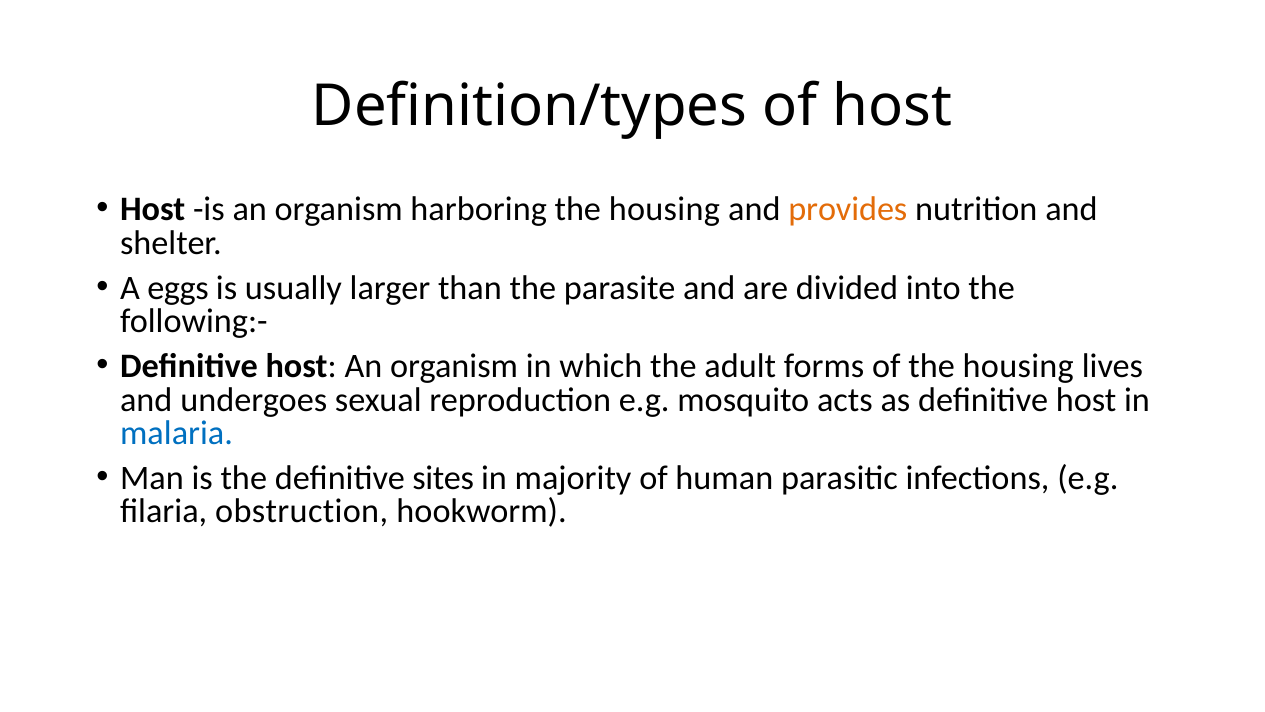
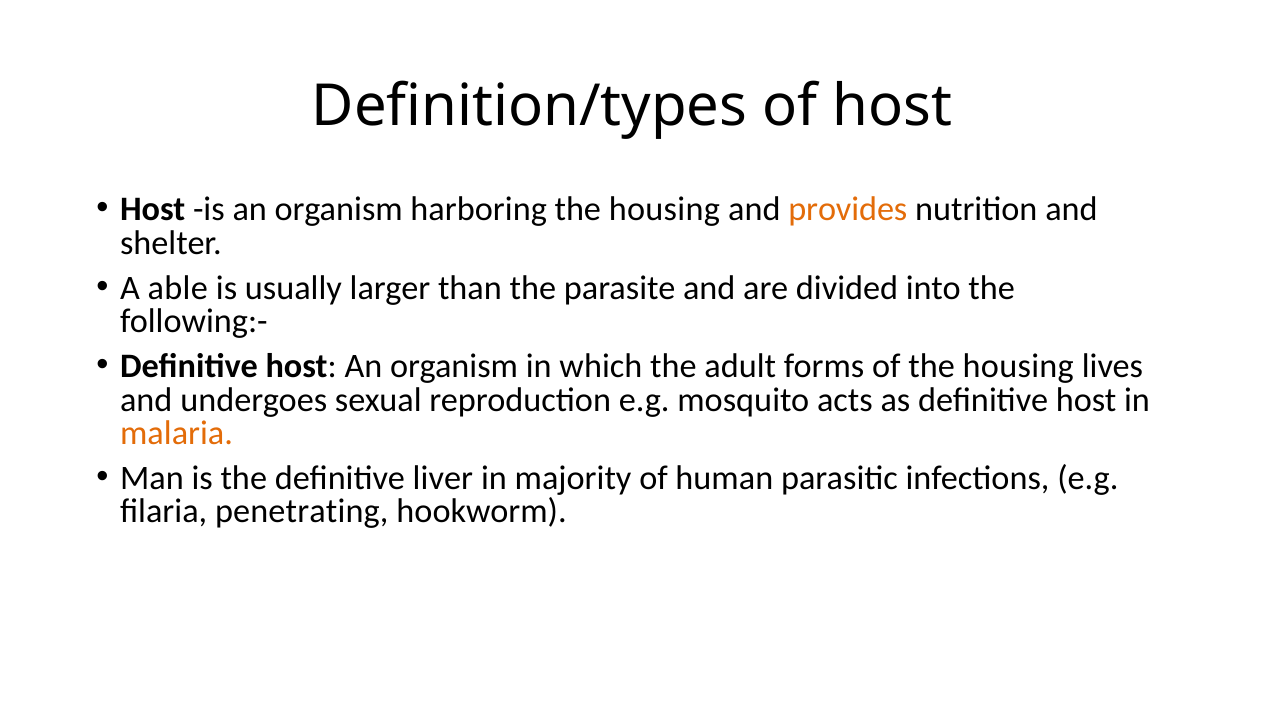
eggs: eggs -> able (178, 288)
malaria colour: blue -> orange (177, 433)
sites: sites -> liver (443, 478)
obstruction: obstruction -> penetrating (302, 511)
